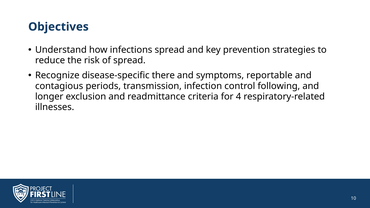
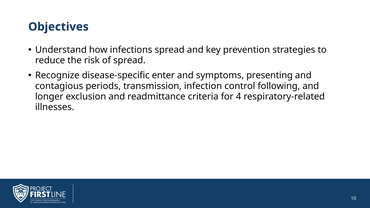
there: there -> enter (163, 75)
reportable: reportable -> presenting (270, 75)
